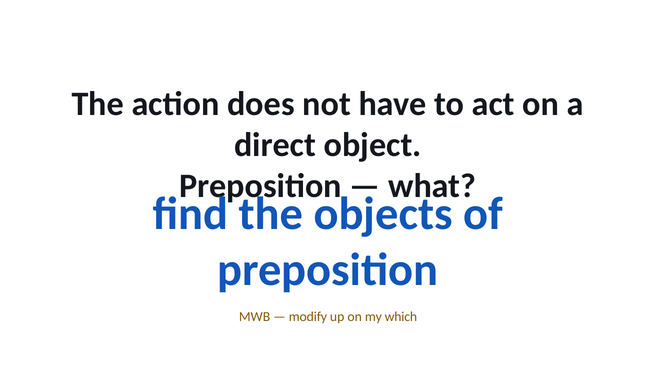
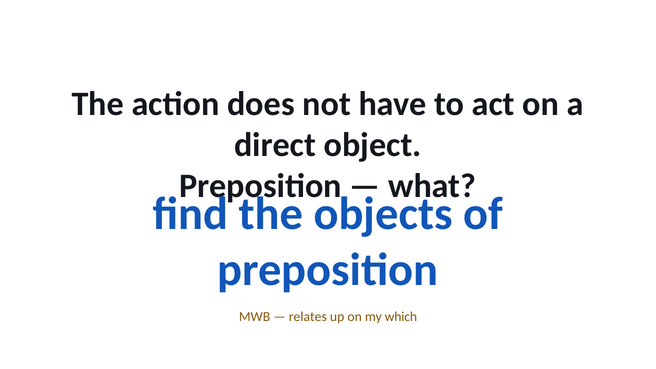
modify: modify -> relates (308, 317)
